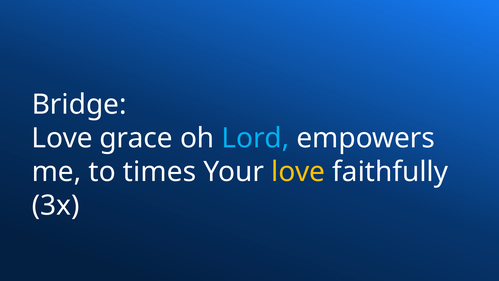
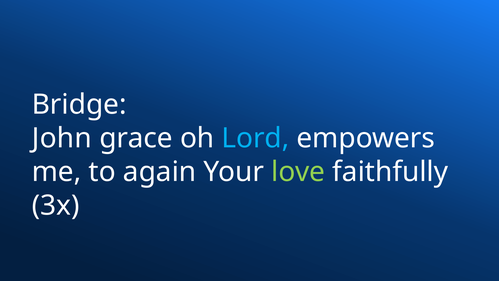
Love: Love -> John (62, 138)
times: times -> again (160, 172)
love colour: yellow -> light green (298, 172)
